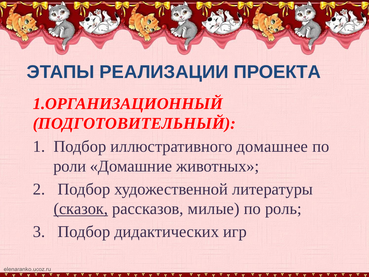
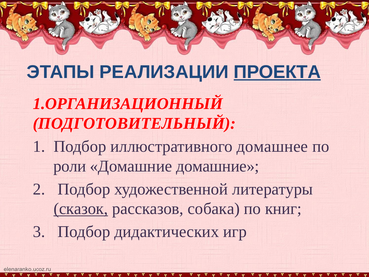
ПРОЕКТА underline: none -> present (277, 72)
Домашние животных: животных -> домашние (218, 166)
милые: милые -> собака (214, 209)
роль: роль -> книг (283, 209)
